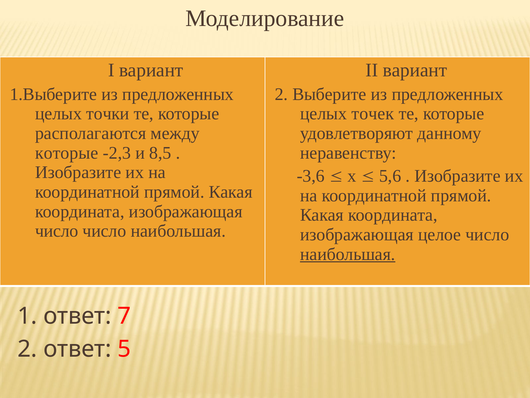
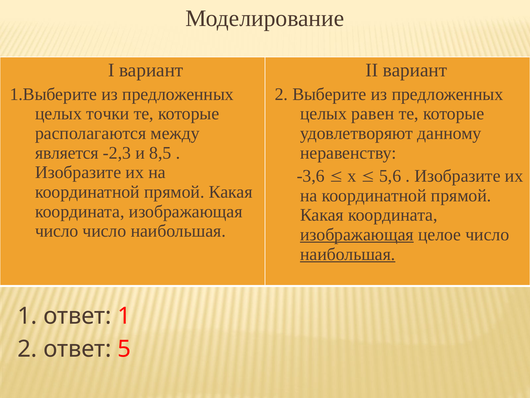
точек: точек -> равен (373, 114)
которые: которые -> является (67, 153)
изображающая underline: none -> present (357, 234)
ответ 7: 7 -> 1 (124, 316)
